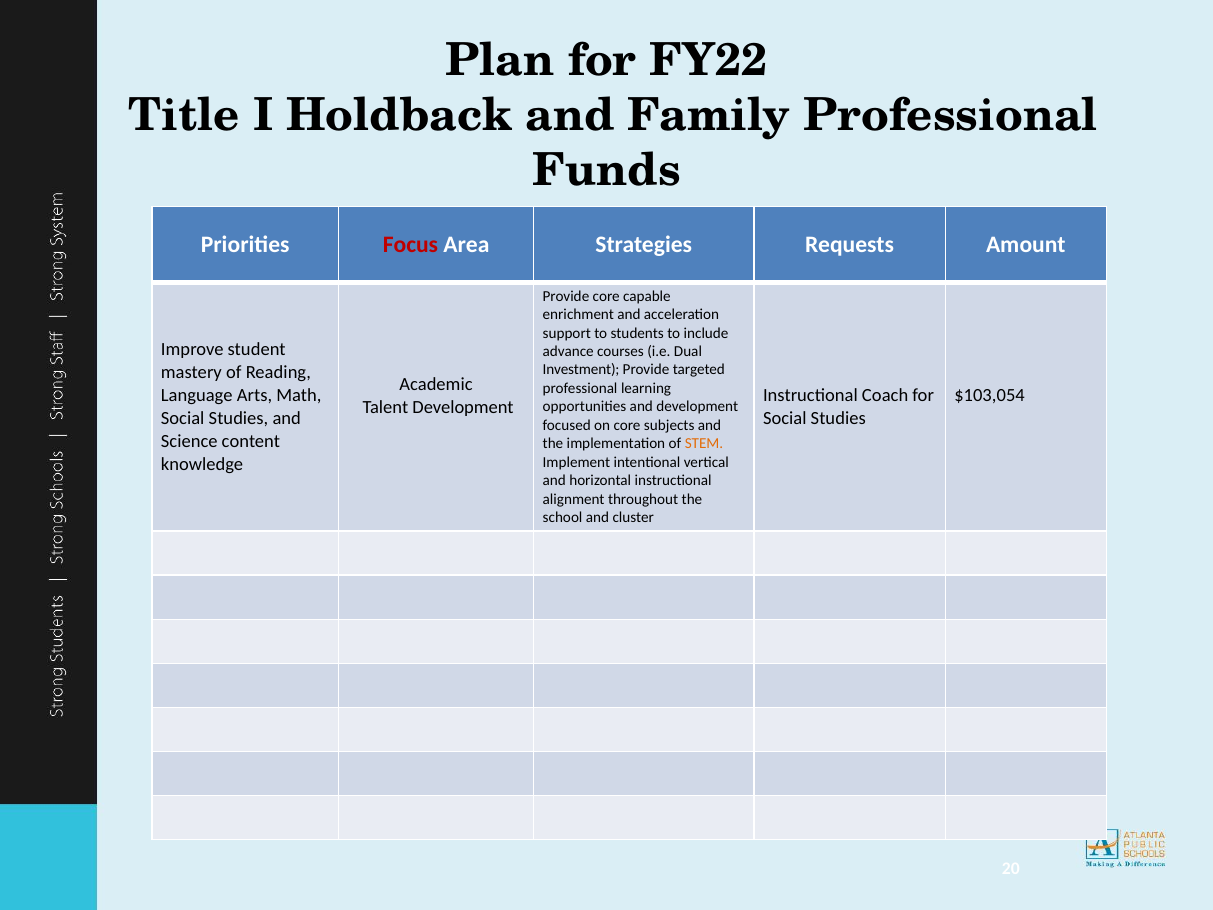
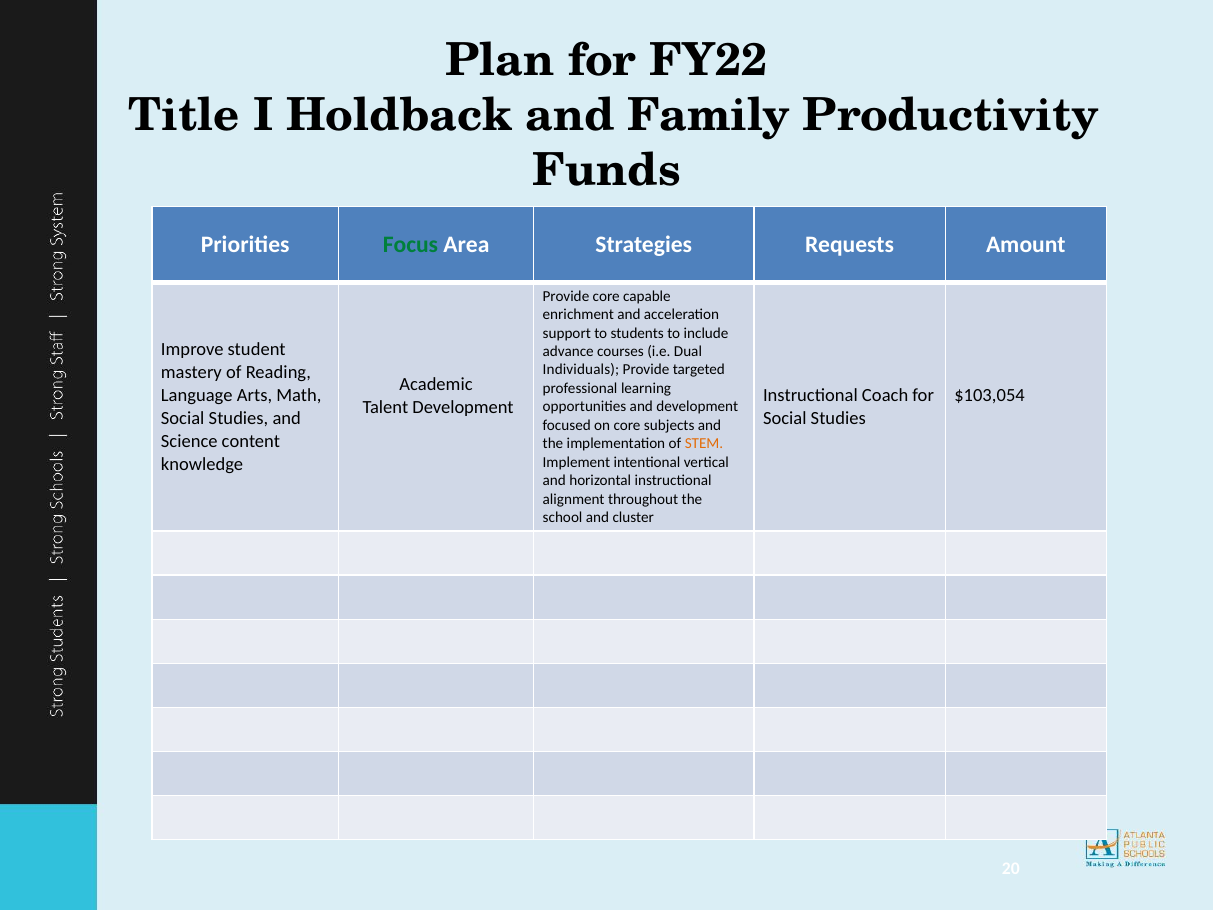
Family Professional: Professional -> Productivity (951, 115)
Focus colour: red -> green (410, 245)
Investment: Investment -> Individuals (581, 370)
